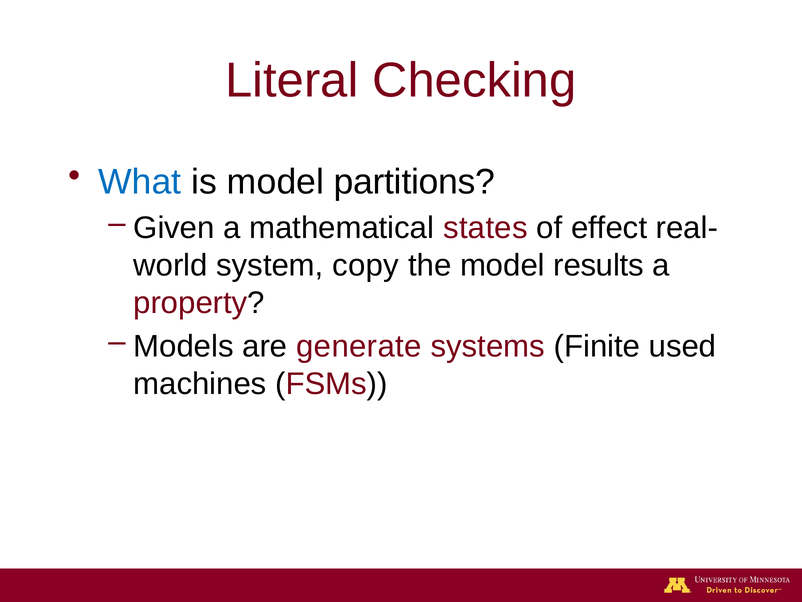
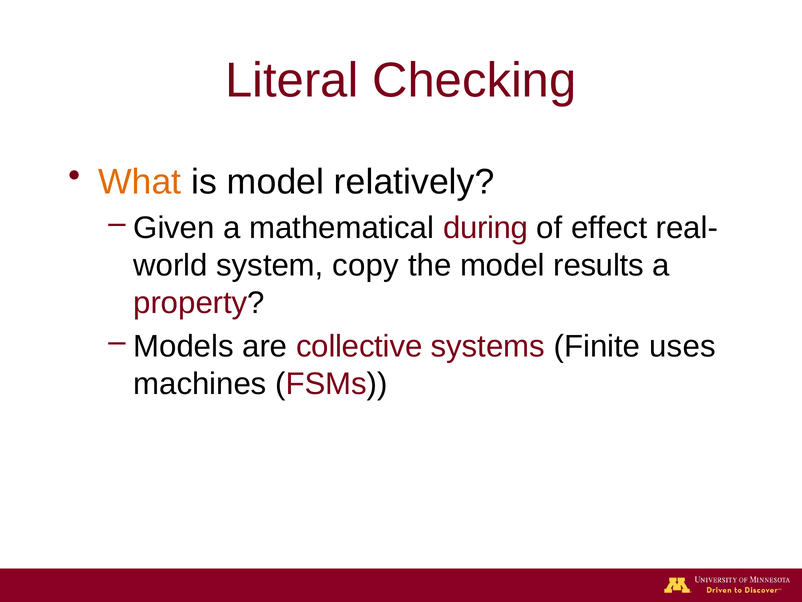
What colour: blue -> orange (140, 182)
partitions: partitions -> relatively (414, 182)
states: states -> during (486, 228)
generate: generate -> collective (359, 346)
used: used -> uses (682, 346)
